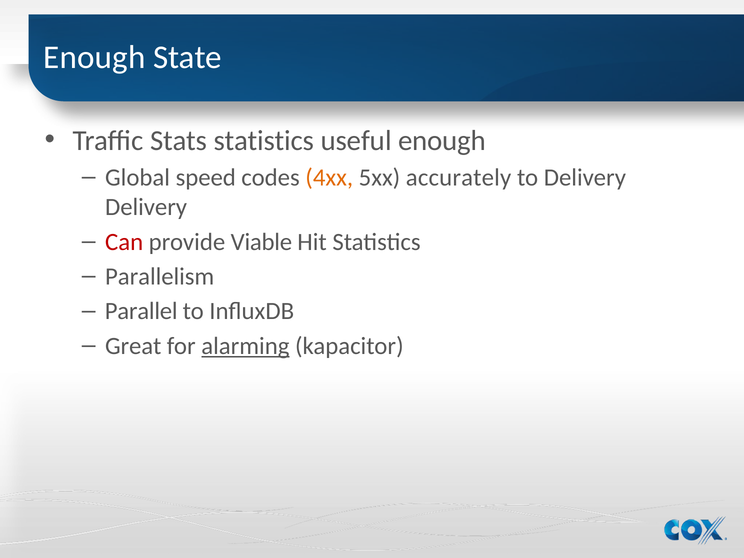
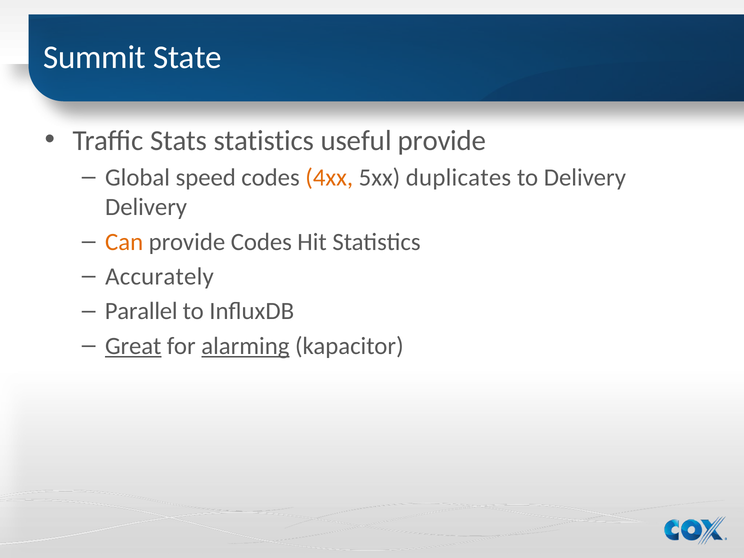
Enough: Enough -> Summit (95, 57)
useful enough: enough -> provide (442, 140)
accurately: accurately -> duplicates (459, 177)
Can colour: red -> orange (124, 242)
provide Viable: Viable -> Codes (261, 242)
Parallelism: Parallelism -> Accurately (159, 277)
Great underline: none -> present (133, 346)
